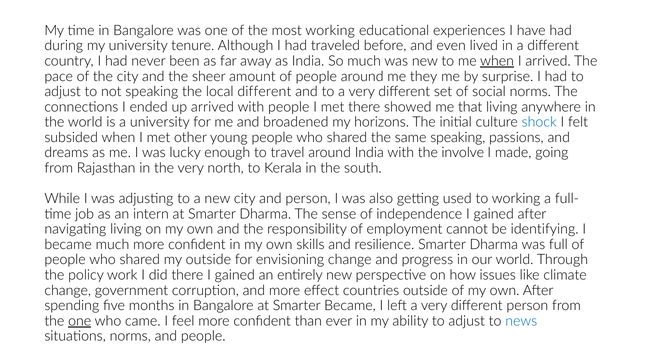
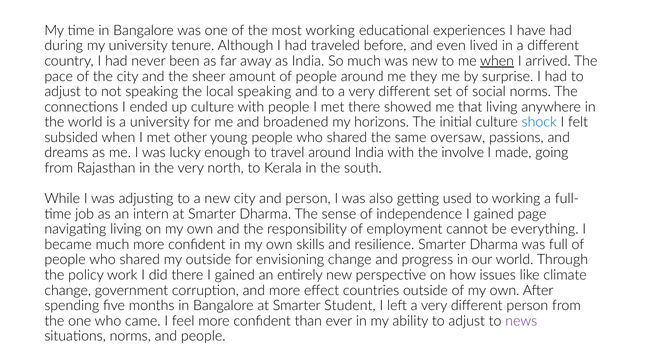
local different: different -> speaking (264, 92)
up arrived: arrived -> culture (212, 107)
same speaking: speaking -> oversaw (458, 137)
gained after: after -> page (532, 214)
identifying: identifying -> everything (545, 229)
Smarter Became: Became -> Student (350, 306)
one underline: present -> none (80, 321)
news colour: blue -> purple (521, 321)
